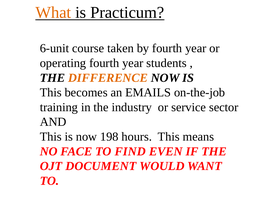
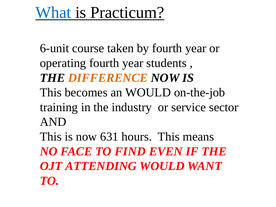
What colour: orange -> blue (53, 13)
an EMAILS: EMAILS -> WOULD (148, 92)
198: 198 -> 631 (109, 137)
DOCUMENT: DOCUMENT -> ATTENDING (101, 166)
